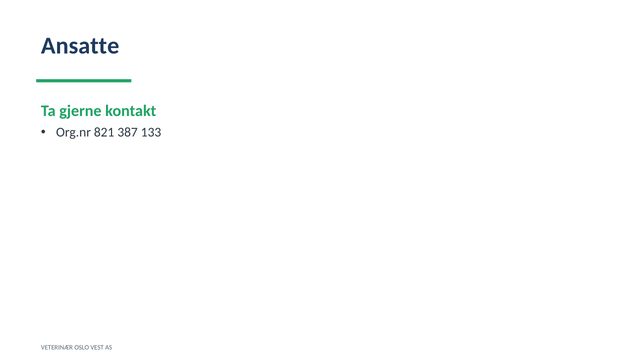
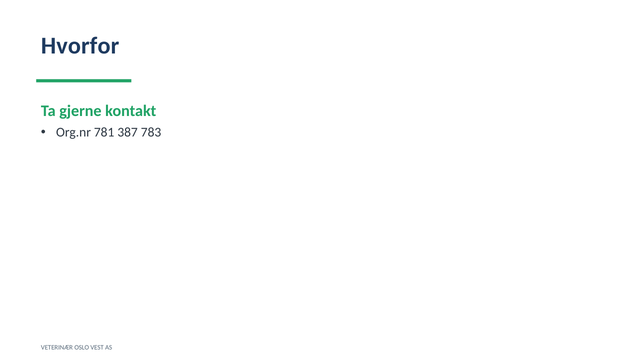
Ansatte: Ansatte -> Hvorfor (80, 46)
821: 821 -> 781 (104, 132)
133: 133 -> 783 (151, 132)
